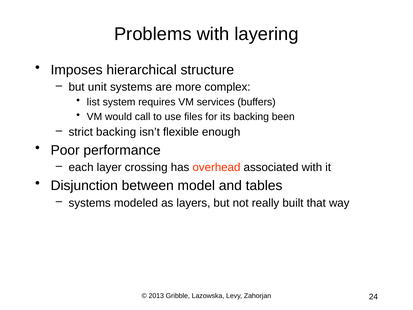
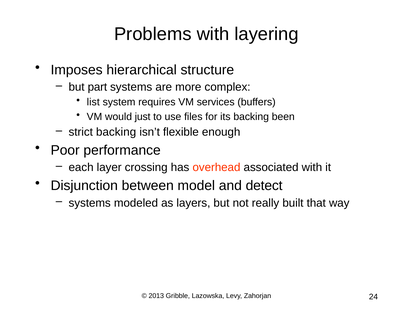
unit: unit -> part (97, 87)
call: call -> just (143, 117)
tables: tables -> detect (264, 185)
